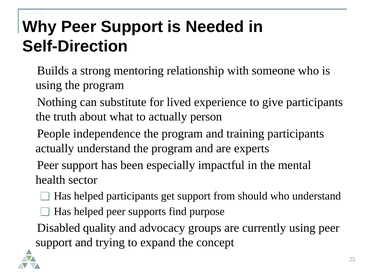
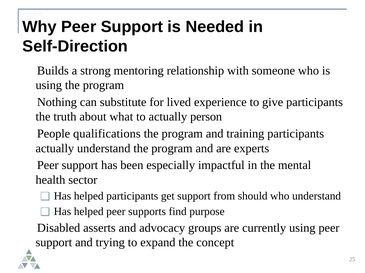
independence: independence -> qualifications (107, 134)
quality: quality -> asserts (99, 229)
